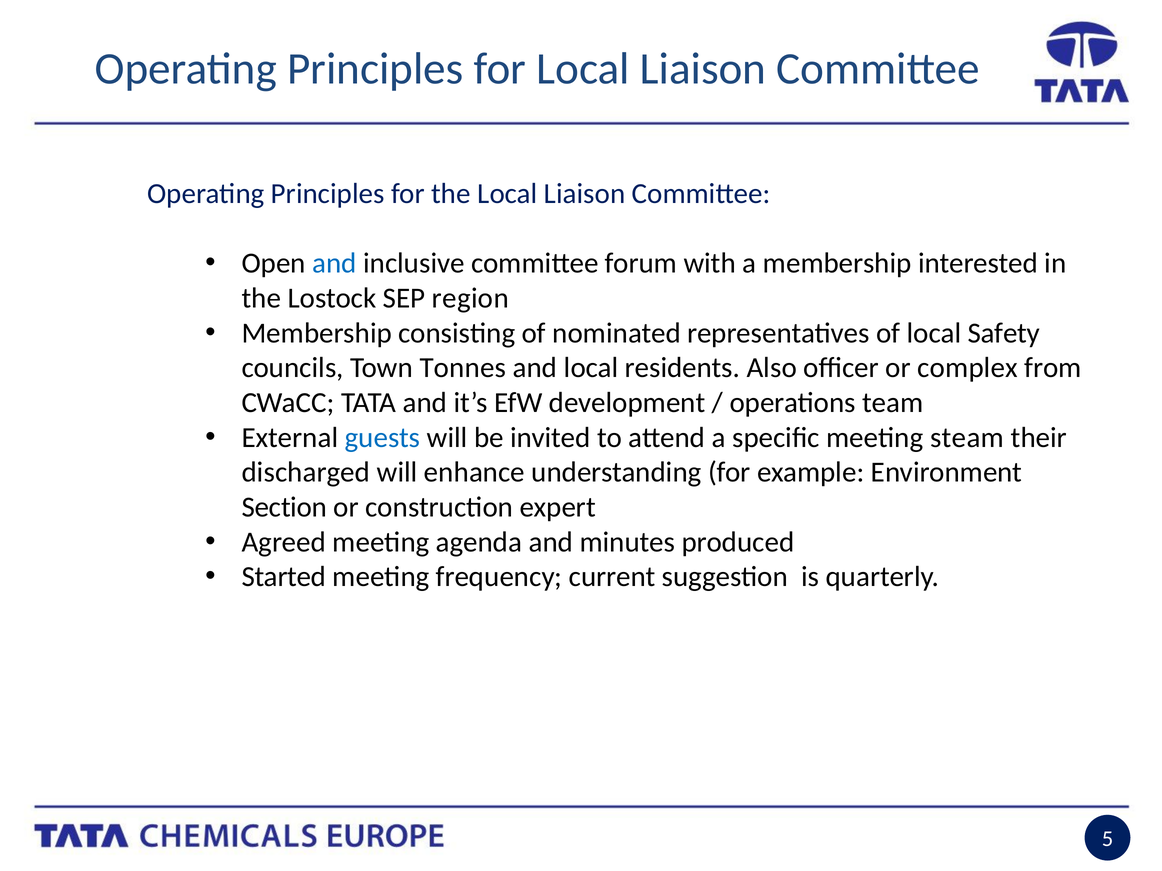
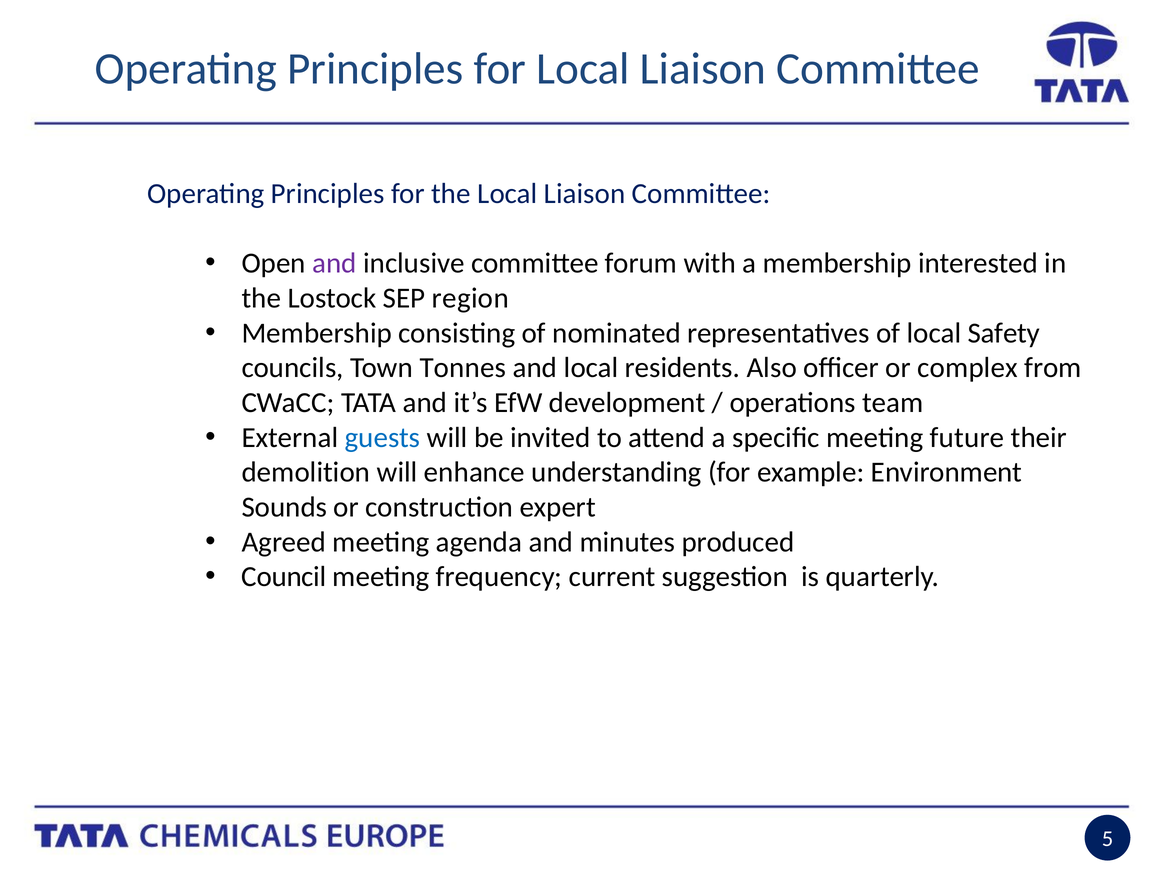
and colour: blue -> purple (335, 263)
steam: steam -> future (967, 438)
discharged: discharged -> demolition (306, 473)
Section: Section -> Sounds (284, 508)
Started: Started -> Council (284, 577)
